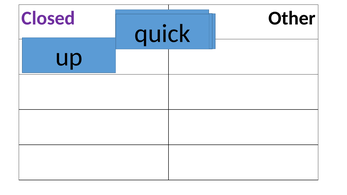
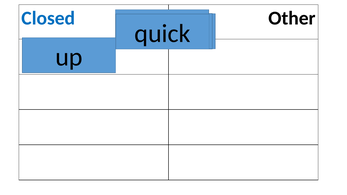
Closed colour: purple -> blue (48, 18)
